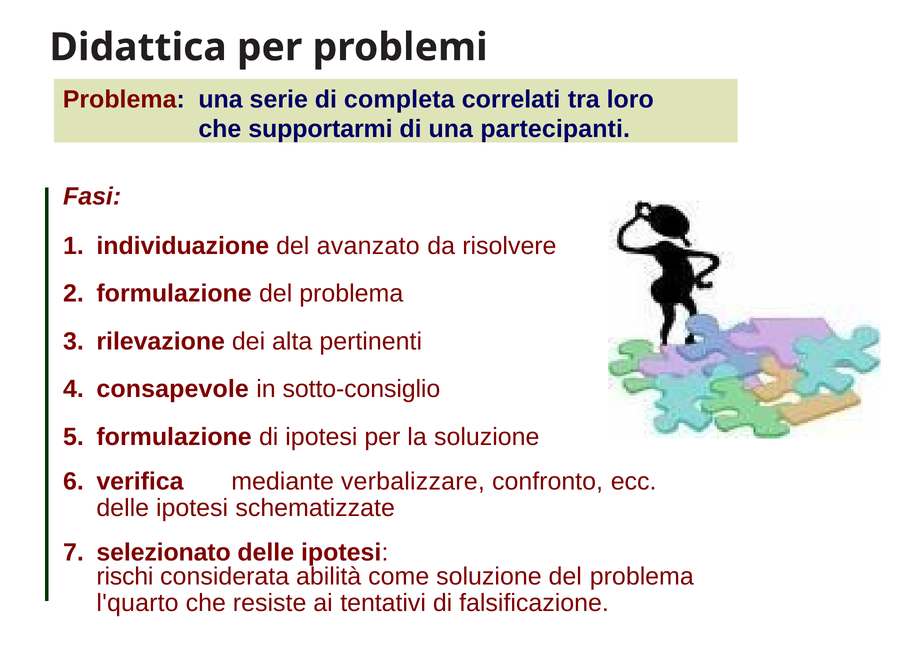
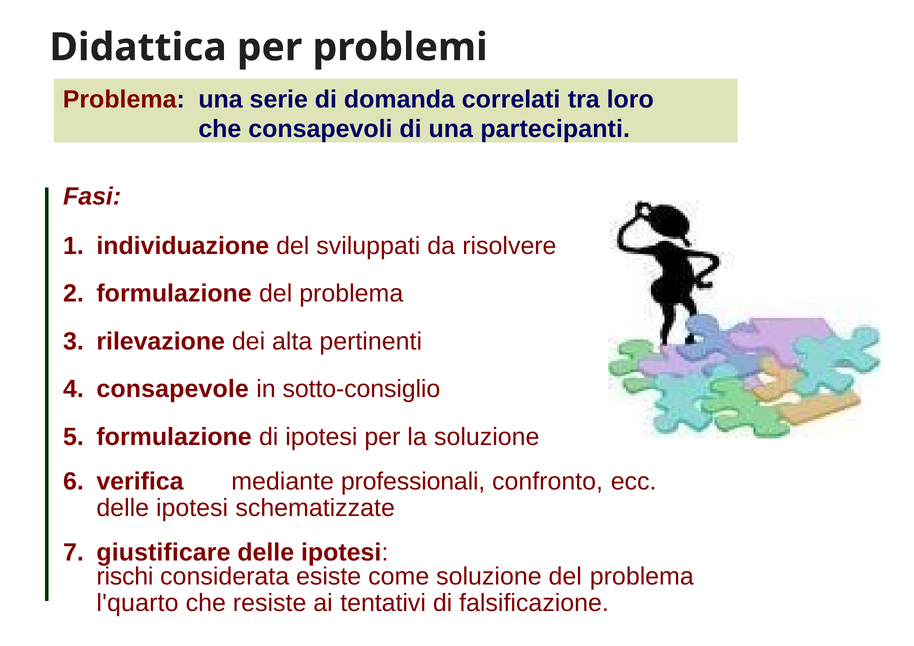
completa: completa -> domanda (399, 99)
supportarmi: supportarmi -> consapevoli (320, 129)
avanzato: avanzato -> sviluppati (368, 246)
verbalizzare: verbalizzare -> professionali (413, 482)
selezionato: selezionato -> giustificare (164, 553)
abilità: abilità -> esiste (329, 577)
